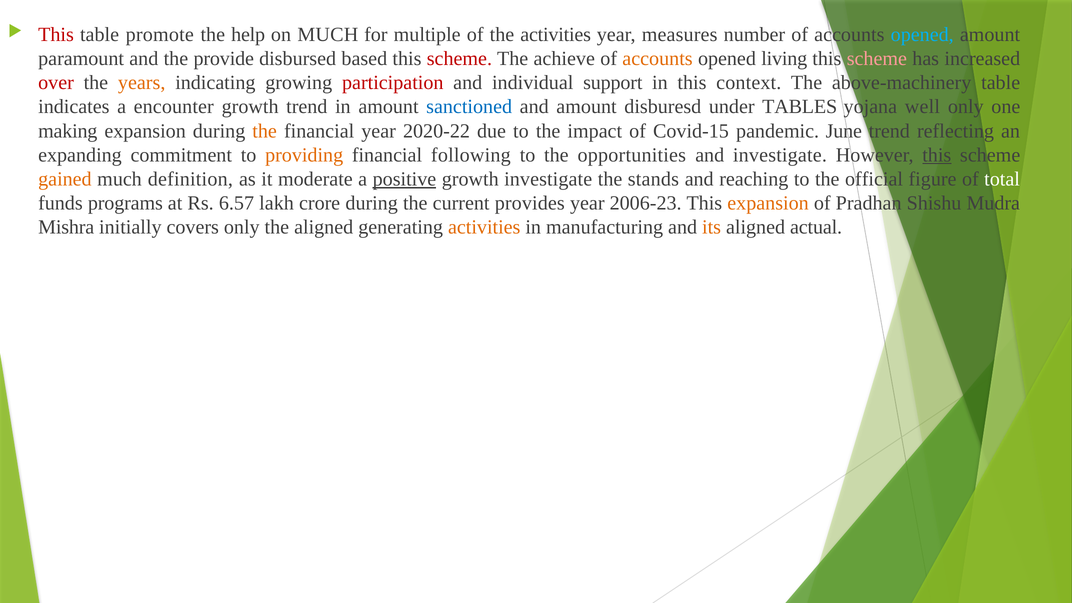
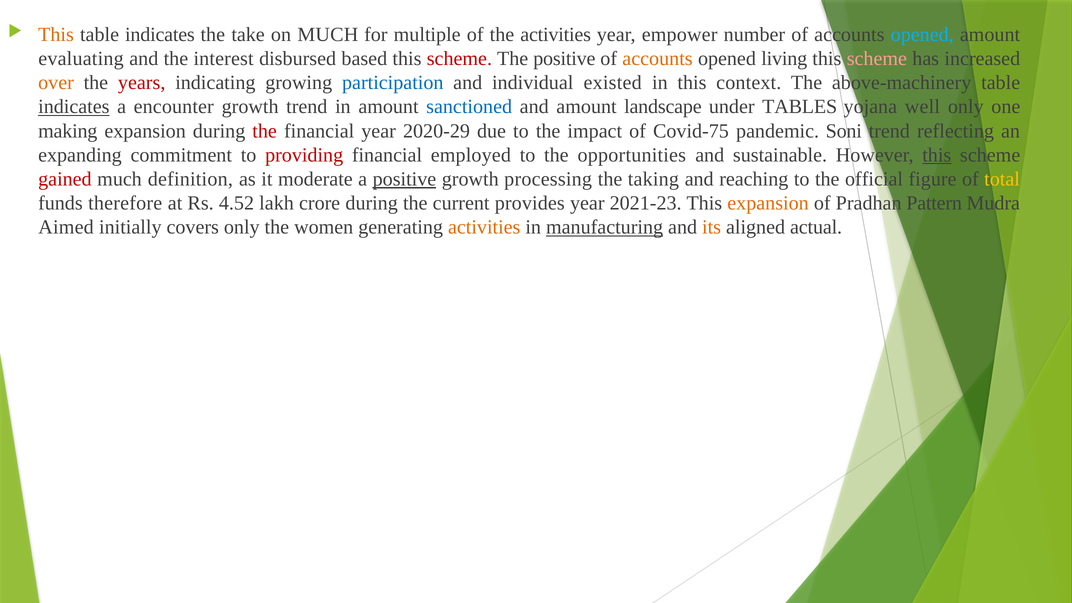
This colour: red -> orange (56, 34)
promote: promote -> indicates (160, 34)
help: help -> take (248, 34)
measures: measures -> empower (680, 34)
paramount: paramount -> evaluating (81, 59)
provide: provide -> interest (224, 59)
The achieve: achieve -> positive (564, 59)
over colour: red -> orange (56, 83)
years colour: orange -> red (142, 83)
participation colour: red -> blue (393, 83)
support: support -> existed (613, 83)
indicates underline: none -> present (74, 107)
disburesd: disburesd -> landscape (663, 107)
the colour: orange -> red (265, 131)
2020-22: 2020-22 -> 2020-29 (437, 131)
Covid-15: Covid-15 -> Covid-75 (691, 131)
June: June -> Soni (844, 131)
providing colour: orange -> red (304, 155)
following: following -> employed (471, 155)
and investigate: investigate -> sustainable (780, 155)
gained colour: orange -> red (65, 179)
growth investigate: investigate -> processing (548, 179)
stands: stands -> taking (653, 179)
total colour: white -> yellow (1002, 179)
programs: programs -> therefore (125, 203)
6.57: 6.57 -> 4.52 (236, 203)
2006-23: 2006-23 -> 2021-23 (646, 203)
Shishu: Shishu -> Pattern (934, 203)
Mishra: Mishra -> Aimed (66, 227)
the aligned: aligned -> women (324, 227)
manufacturing underline: none -> present (605, 227)
